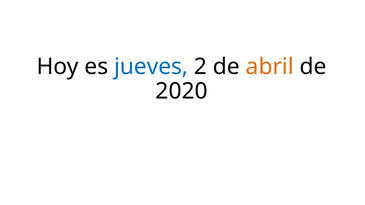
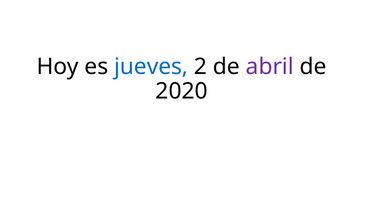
abril colour: orange -> purple (270, 67)
